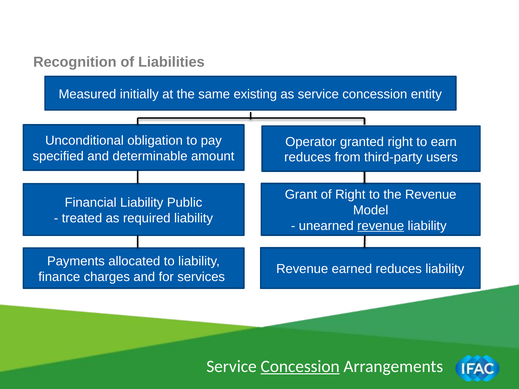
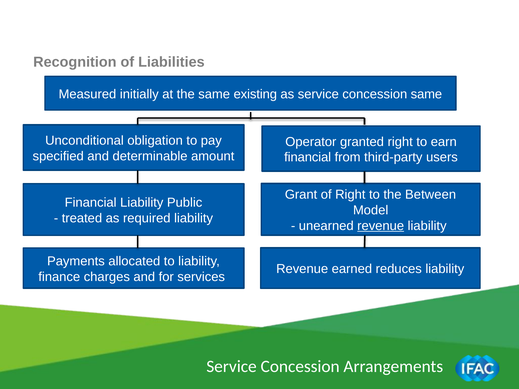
concession entity: entity -> same (426, 94)
reduces: reduces -> financial (308, 157)
the Revenue: Revenue -> Between (431, 195)
Concession underline: present -> none (300, 367)
